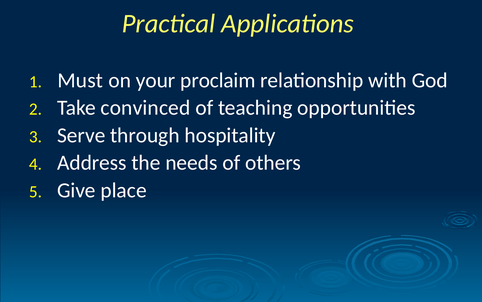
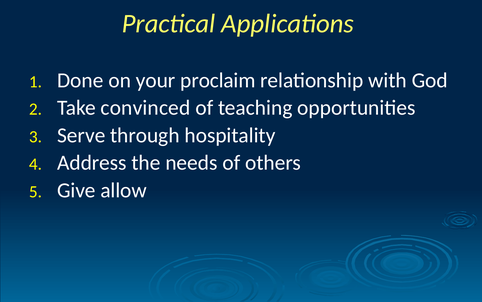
Must: Must -> Done (80, 80)
place: place -> allow (124, 190)
